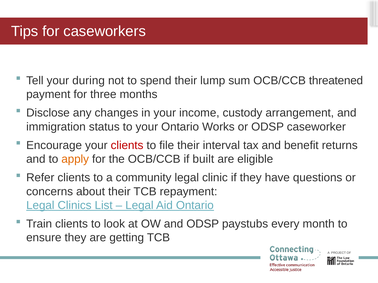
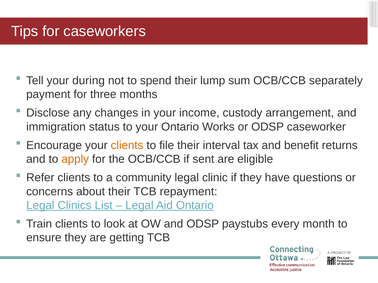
threatened: threatened -> separately (336, 81)
clients colour: red -> orange (127, 146)
built: built -> sent (203, 159)
